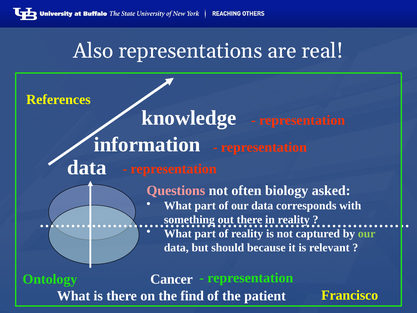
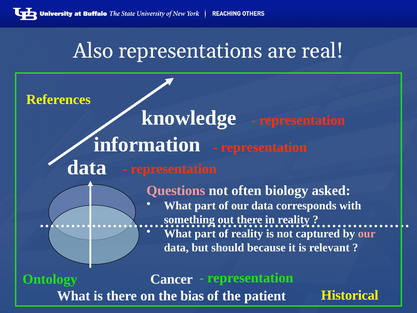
our colour: light green -> pink (367, 233)
Francisco: Francisco -> Historical (350, 295)
find: find -> bias (192, 296)
